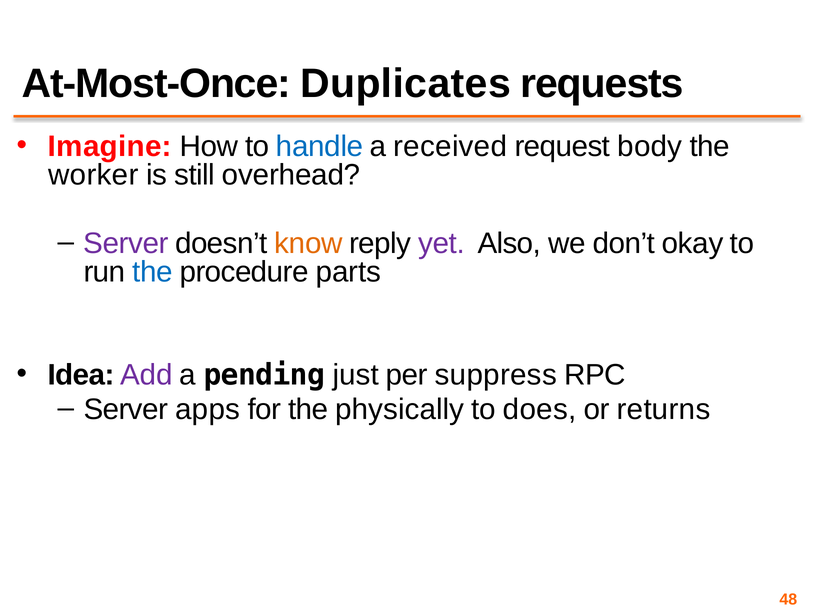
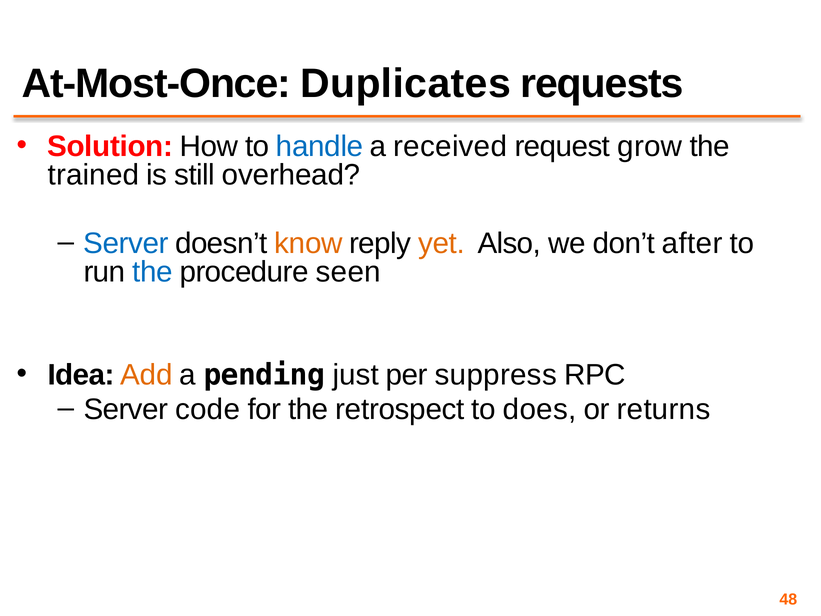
Imagine: Imagine -> Solution (110, 146)
body: body -> grow (650, 146)
worker: worker -> trained (93, 175)
Server colour: purple -> blue (126, 243)
yet colour: purple -> orange (441, 243)
okay: okay -> after (692, 243)
parts: parts -> seen (348, 272)
Add colour: purple -> orange (147, 375)
apps: apps -> code (208, 409)
physically: physically -> retrospect (400, 409)
